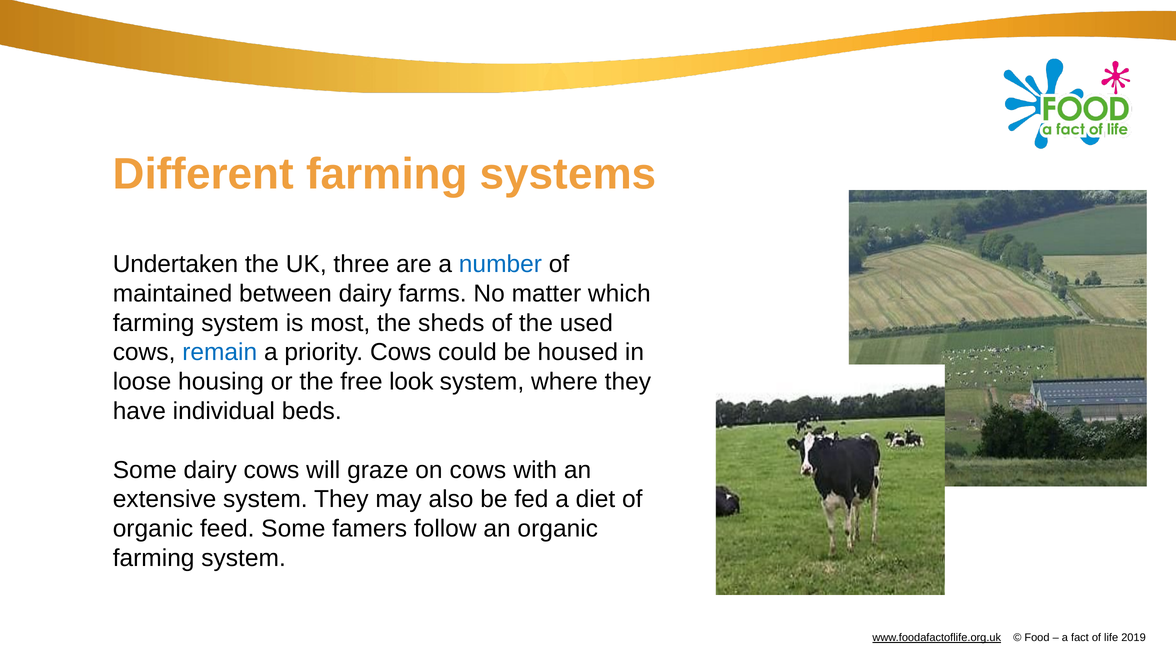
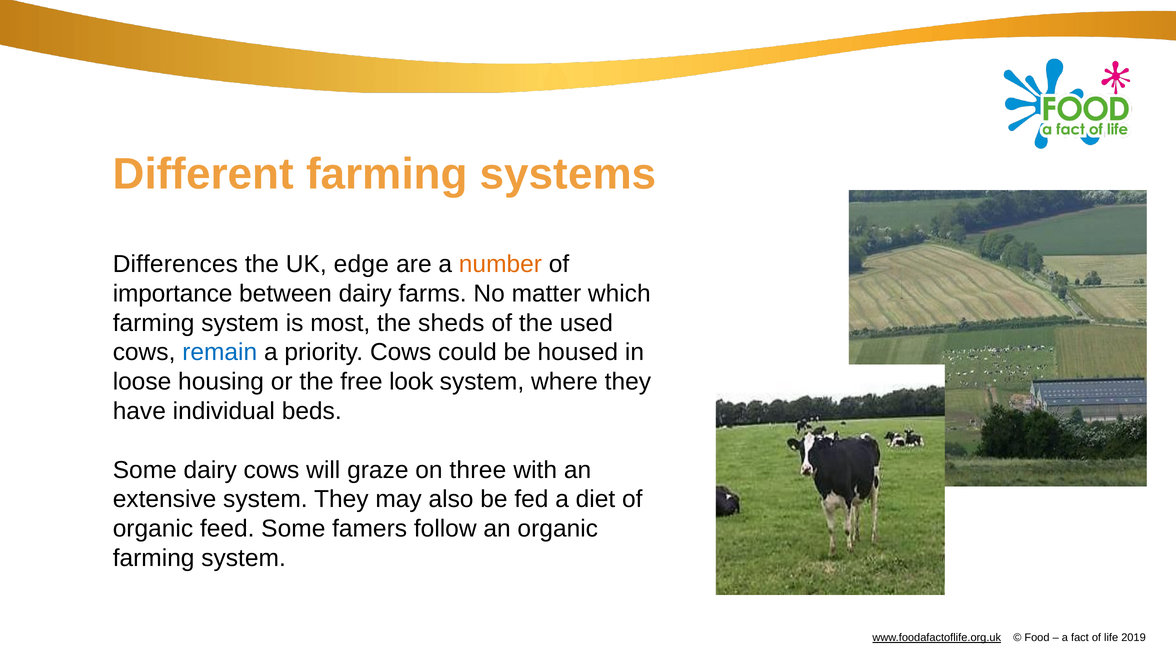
Undertaken: Undertaken -> Differences (175, 264)
three: three -> edge (361, 264)
number colour: blue -> orange (500, 264)
maintained: maintained -> importance (173, 294)
on cows: cows -> three (478, 470)
